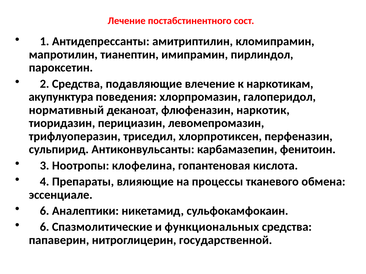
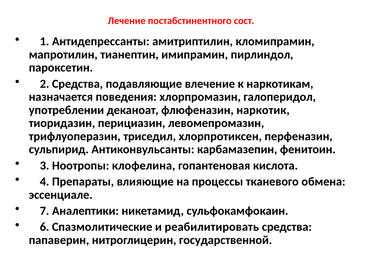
акупунктура: акупунктура -> назначается (61, 97)
нормативный: нормативный -> употреблении (66, 110)
6: 6 -> 7 (45, 211)
функциональных: функциональных -> реабилитировать (212, 227)
